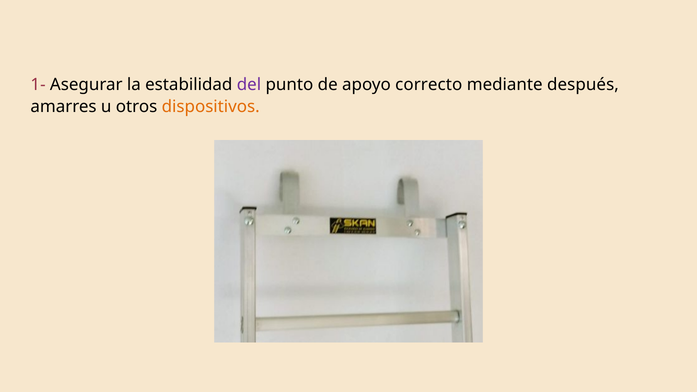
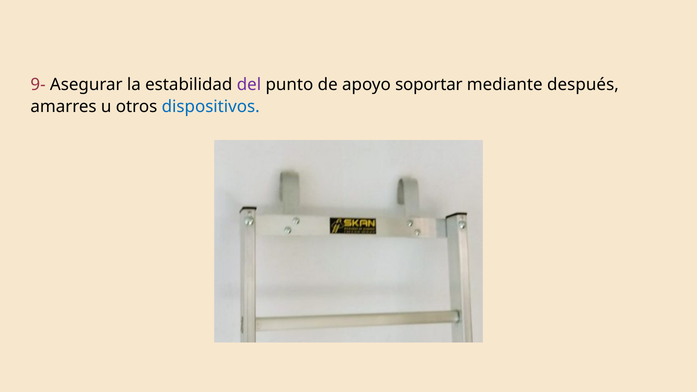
1-: 1- -> 9- (38, 84)
correcto: correcto -> soportar (429, 84)
dispositivos colour: orange -> blue (211, 106)
